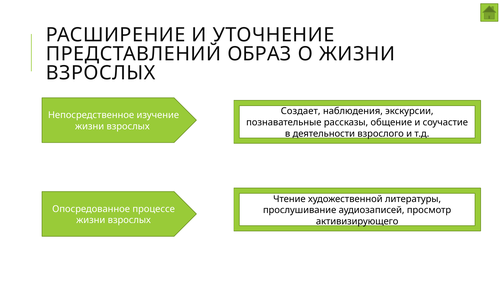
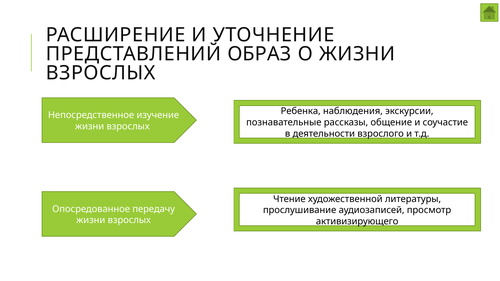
Создает: Создает -> Ребенка (301, 111)
процессе: процессе -> передачу (154, 209)
